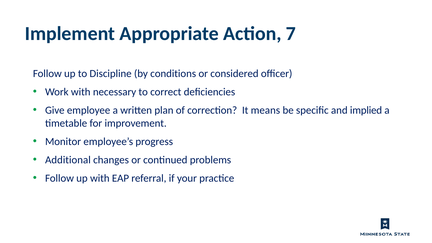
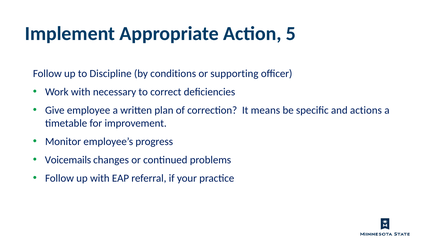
7: 7 -> 5 (291, 34)
considered: considered -> supporting (234, 74)
implied: implied -> actions (366, 110)
Additional: Additional -> Voicemails (68, 160)
